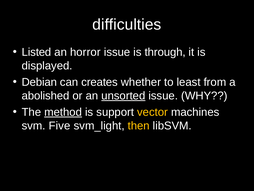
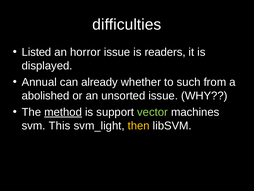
through: through -> readers (165, 52)
Debian: Debian -> Annual (39, 82)
creates: creates -> already (100, 82)
least: least -> such (189, 82)
unsorted underline: present -> none (123, 95)
vector colour: yellow -> light green (153, 112)
Five: Five -> This (60, 125)
